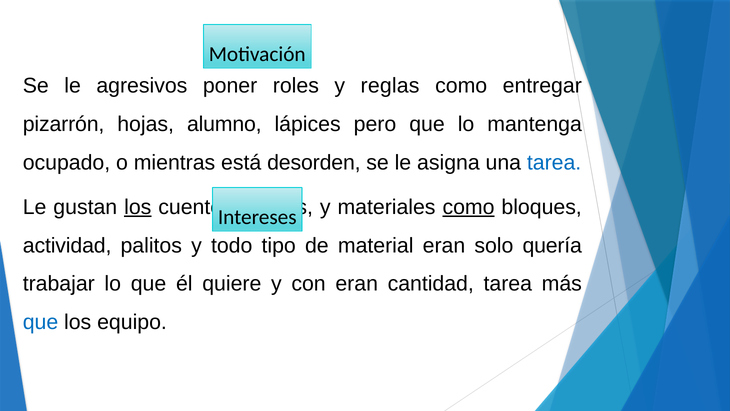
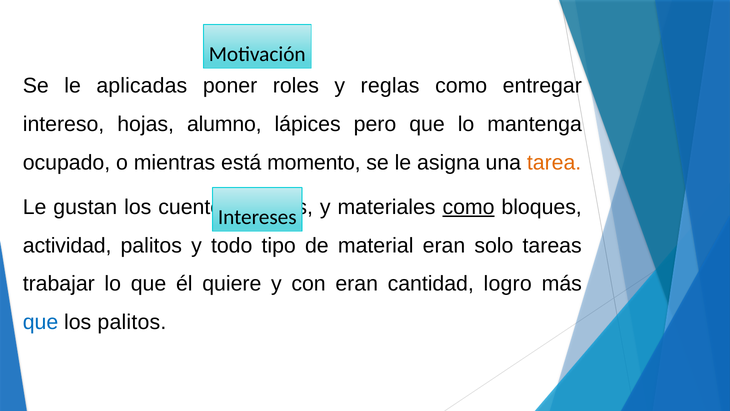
agresivos: agresivos -> aplicadas (142, 86)
pizarrón: pizarrón -> intereso (64, 124)
desorden: desorden -> momento (314, 162)
tarea colour: blue -> orange (554, 162)
los underline: present -> none (138, 207)
quería: quería -> tareas (552, 245)
cantidad tarea: tarea -> logro (508, 284)
los equipo: equipo -> palitos (132, 322)
